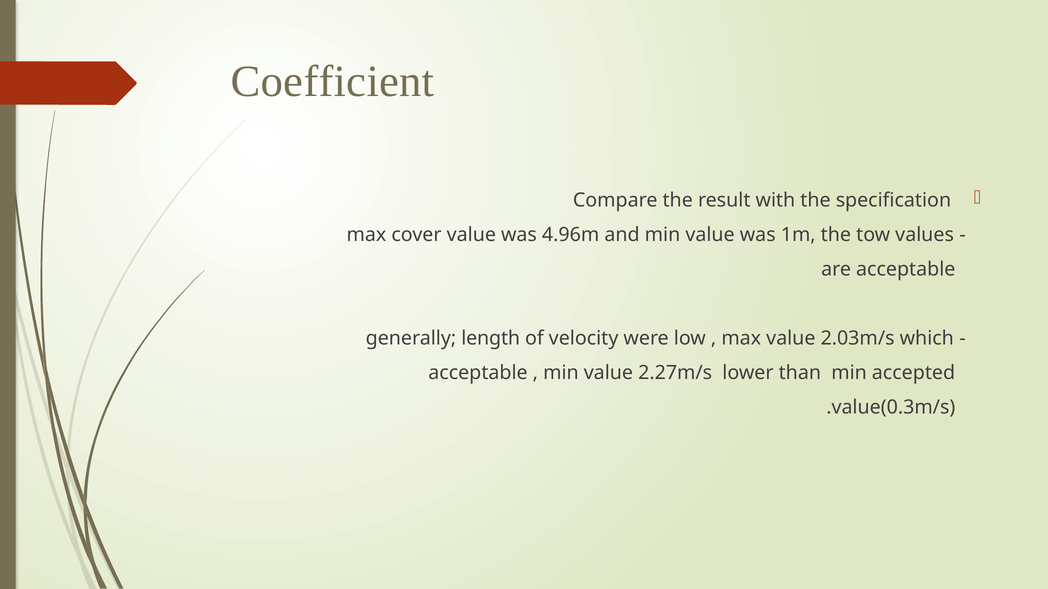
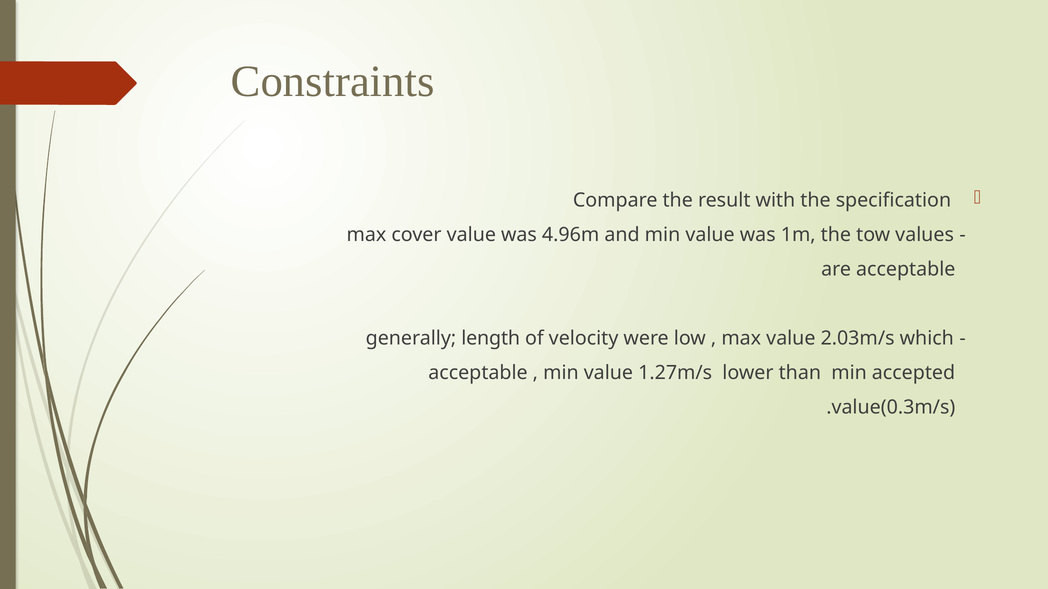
Coefficient: Coefficient -> Constraints (333, 81)
2.27m/s: 2.27m/s -> 1.27m/s (675, 373)
